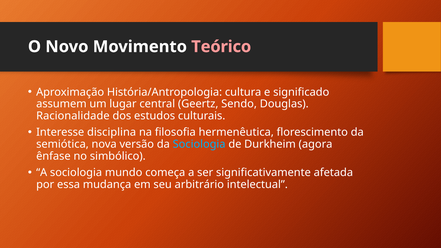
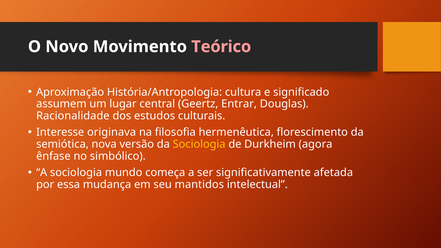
Sendo: Sendo -> Entrar (239, 104)
disciplina: disciplina -> originava (112, 132)
Sociologia colour: light blue -> yellow (199, 144)
arbitrário: arbitrário -> mantidos (199, 185)
